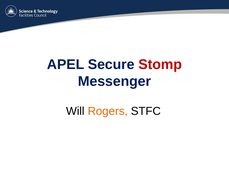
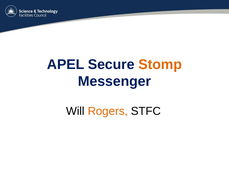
Stomp colour: red -> orange (160, 64)
